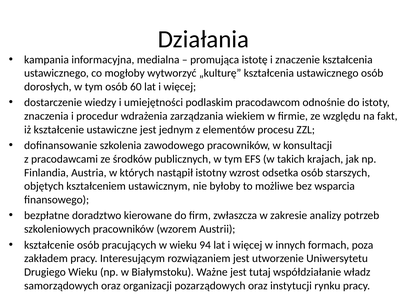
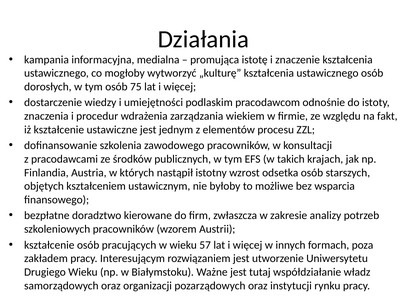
60: 60 -> 75 (136, 87)
94: 94 -> 57 (205, 245)
